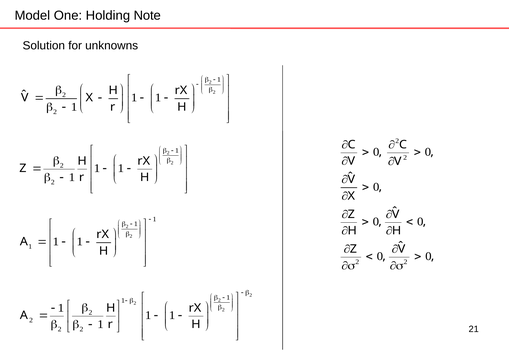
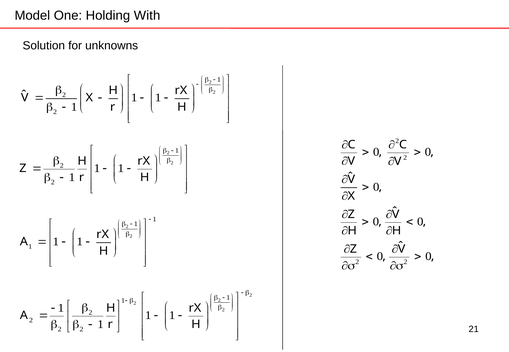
Note: Note -> With (147, 15)
